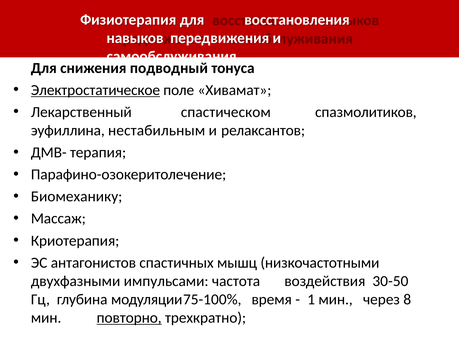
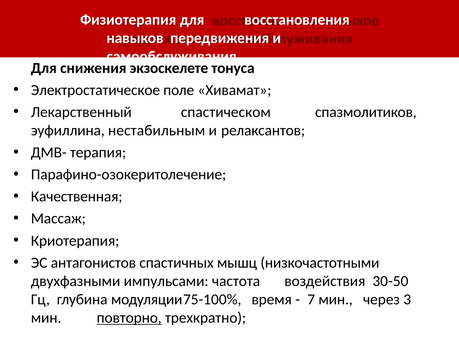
подводный: подводный -> экзоскелете (169, 68)
Электростатическое underline: present -> none (95, 90)
Биомеханику: Биомеханику -> Качественная (77, 197)
1: 1 -> 7 (311, 300)
8: 8 -> 3 (407, 300)
